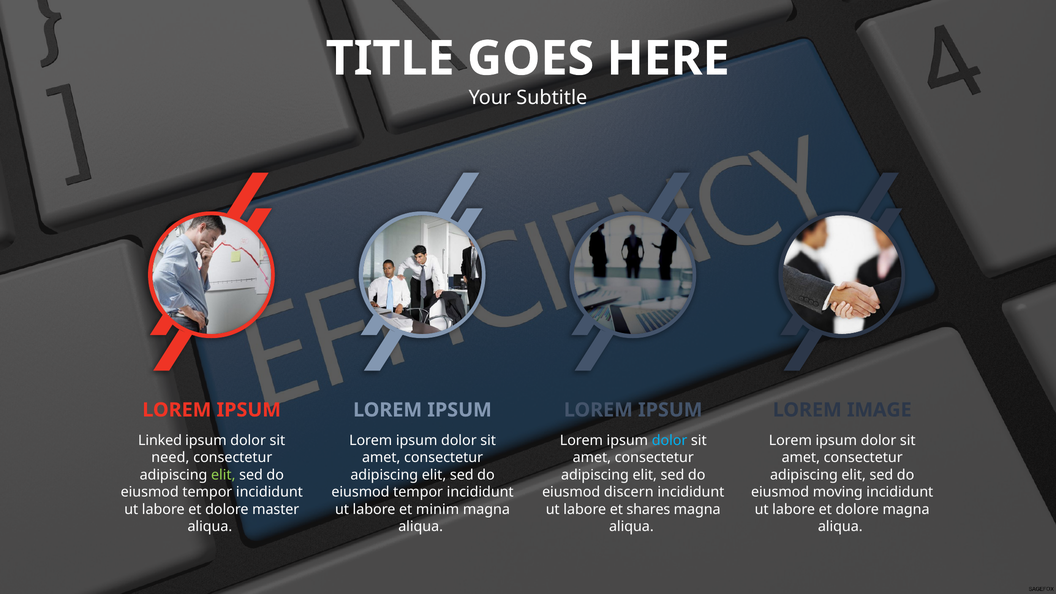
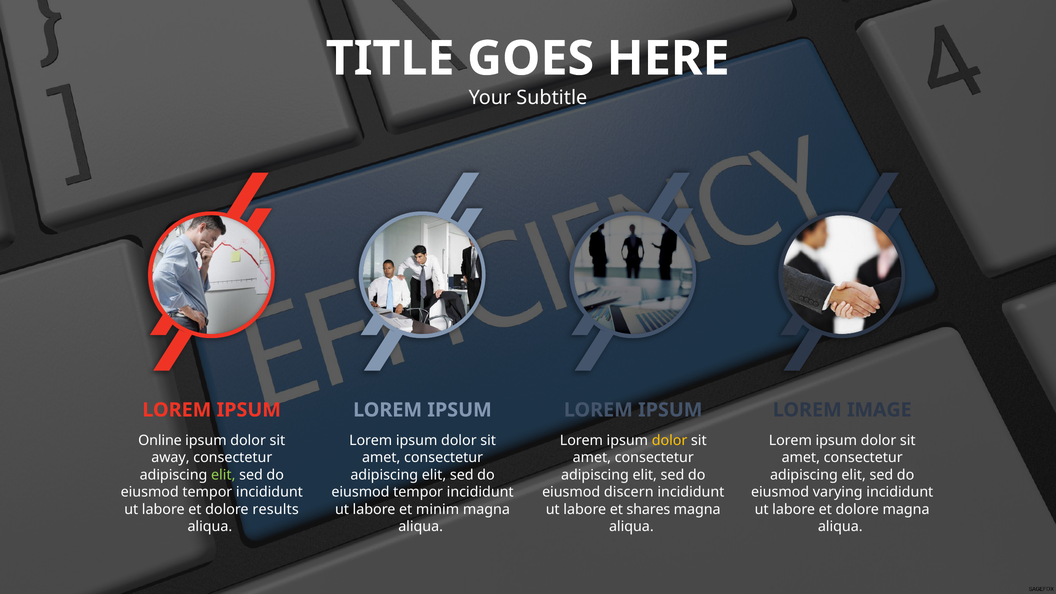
Linked: Linked -> Online (160, 441)
dolor colour: light blue -> yellow (670, 441)
need: need -> away (170, 458)
moving: moving -> varying (838, 492)
master: master -> results (276, 509)
